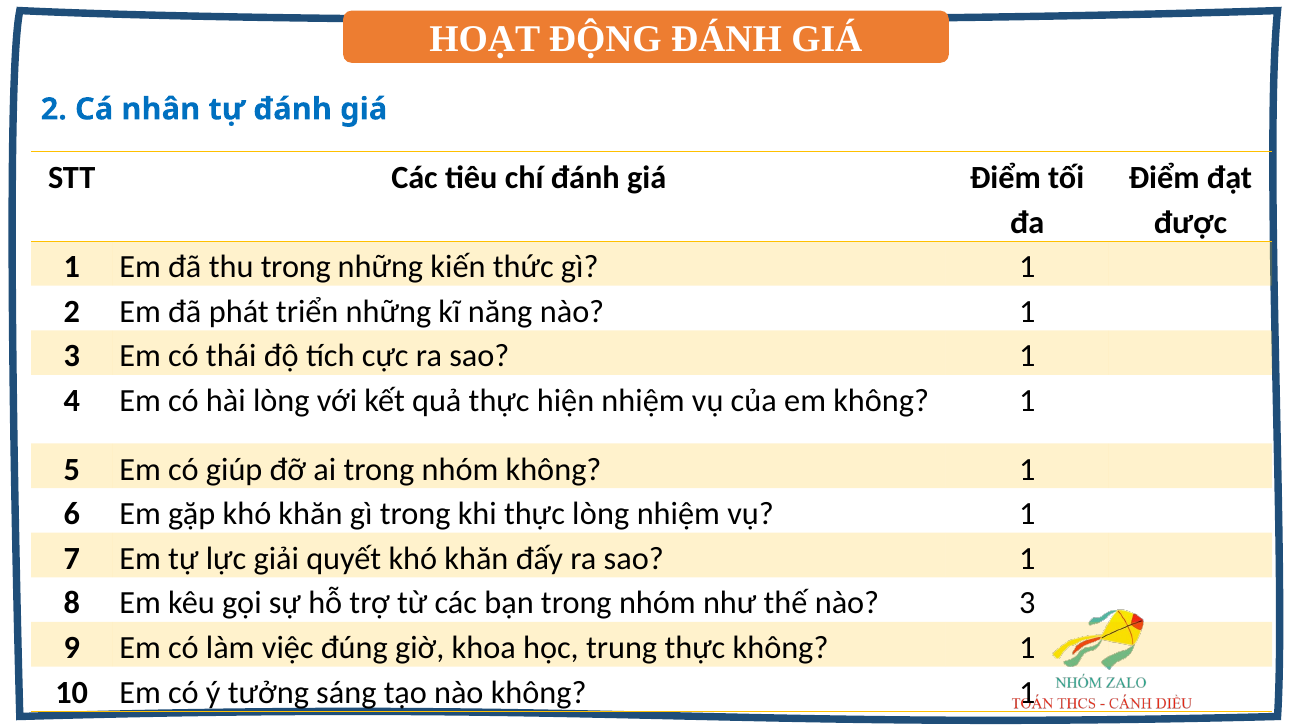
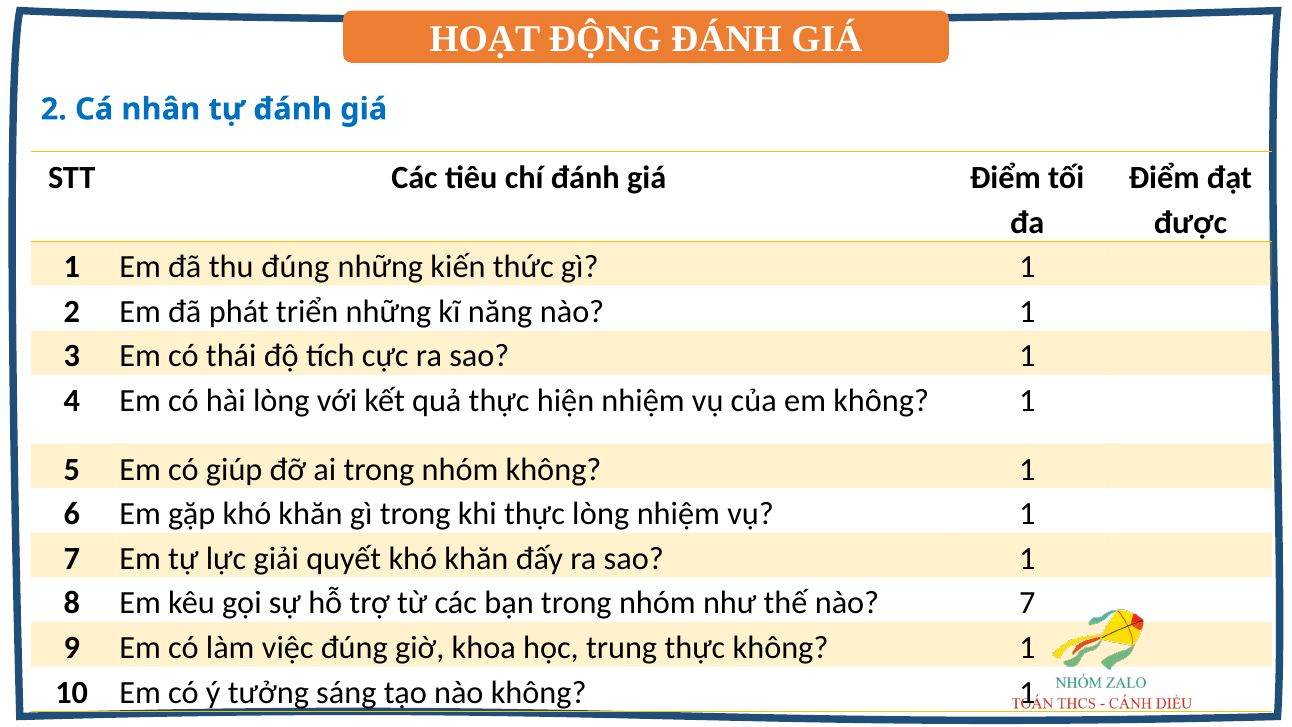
thu trong: trong -> đúng (295, 267)
nào 3: 3 -> 7 (1027, 603)
